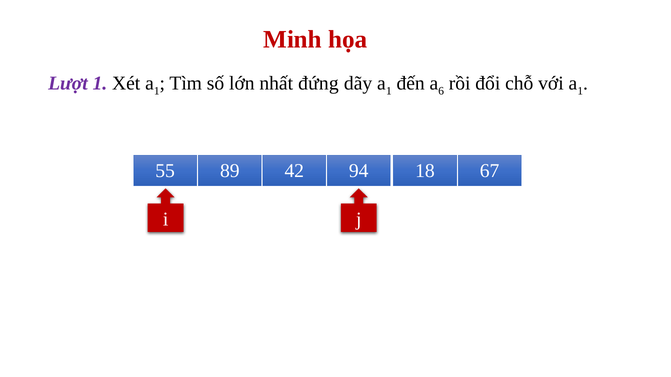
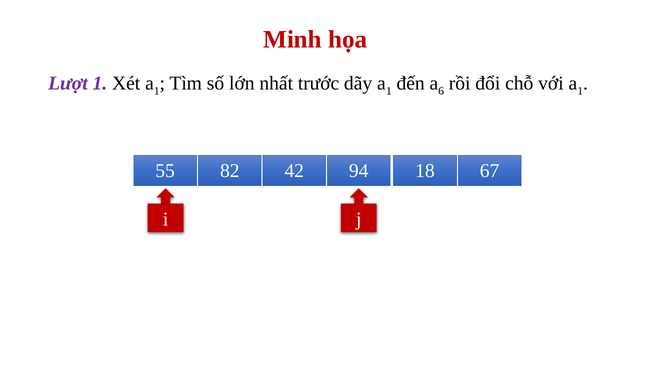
đứng: đứng -> trước (319, 83)
89: 89 -> 82 (230, 171)
